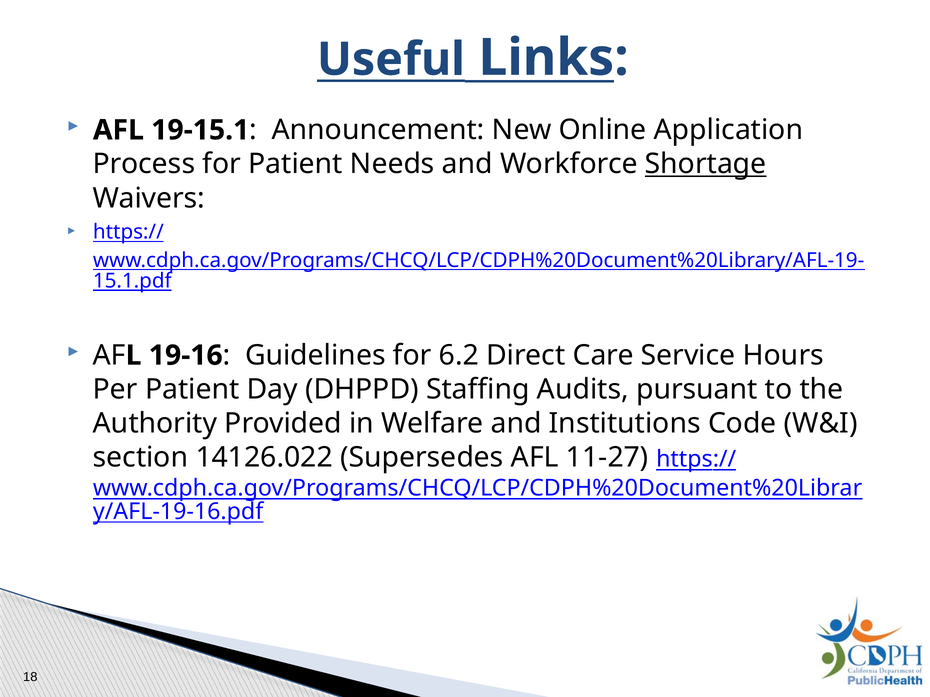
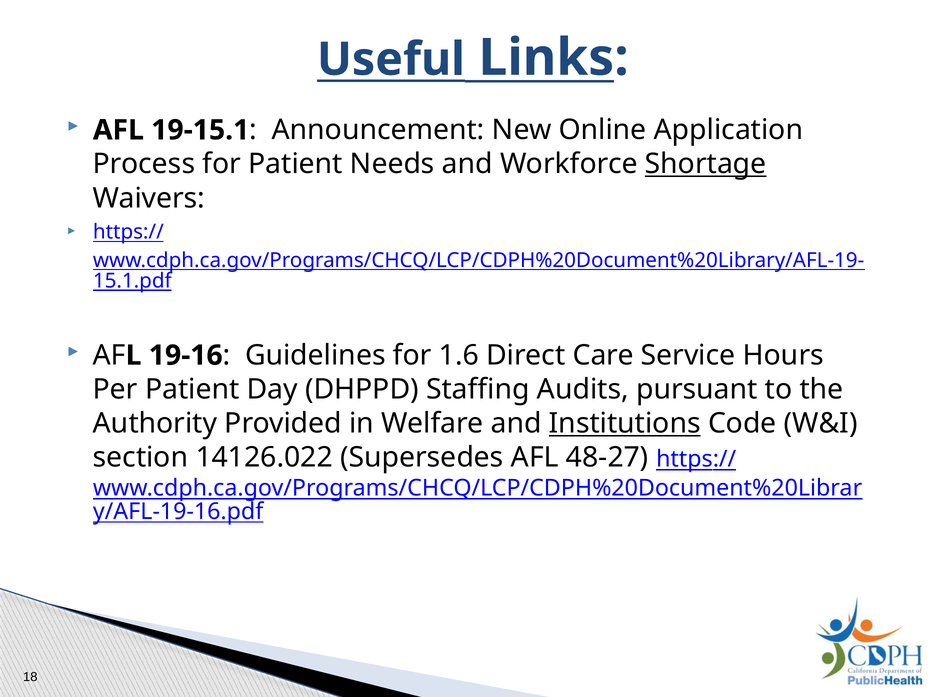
6.2: 6.2 -> 1.6 (459, 356)
Institutions underline: none -> present (625, 424)
11-27: 11-27 -> 48-27 (607, 458)
